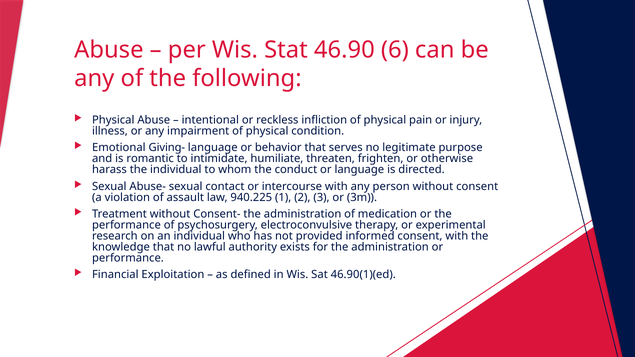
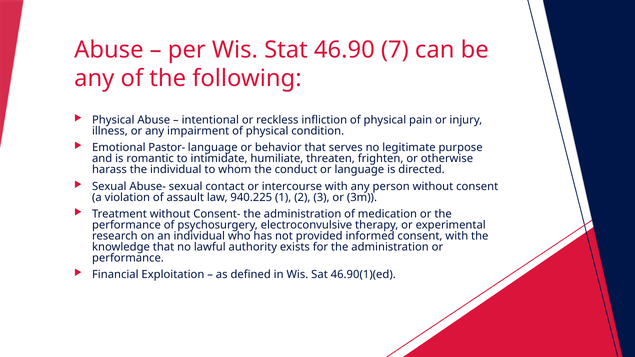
6: 6 -> 7 (395, 50)
Giving-: Giving- -> Pastor- (167, 148)
